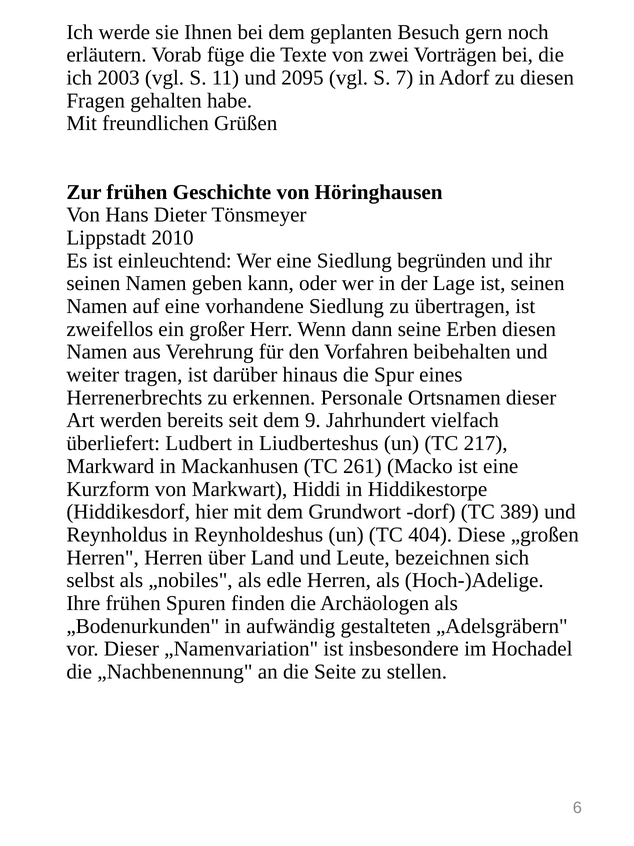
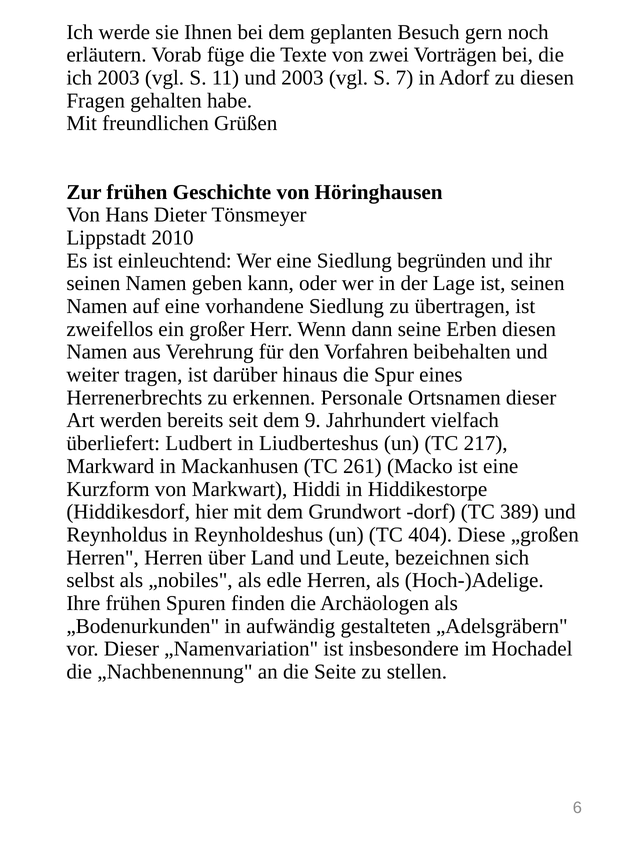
und 2095: 2095 -> 2003 (302, 78)
